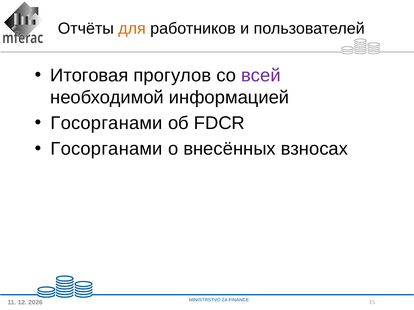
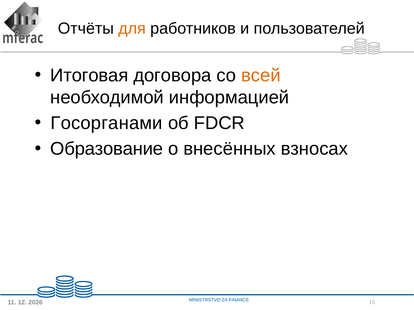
прогулов: прогулов -> договора (172, 76)
всей colour: purple -> orange (261, 76)
Госорганами: Госорганами -> Образование (107, 149)
